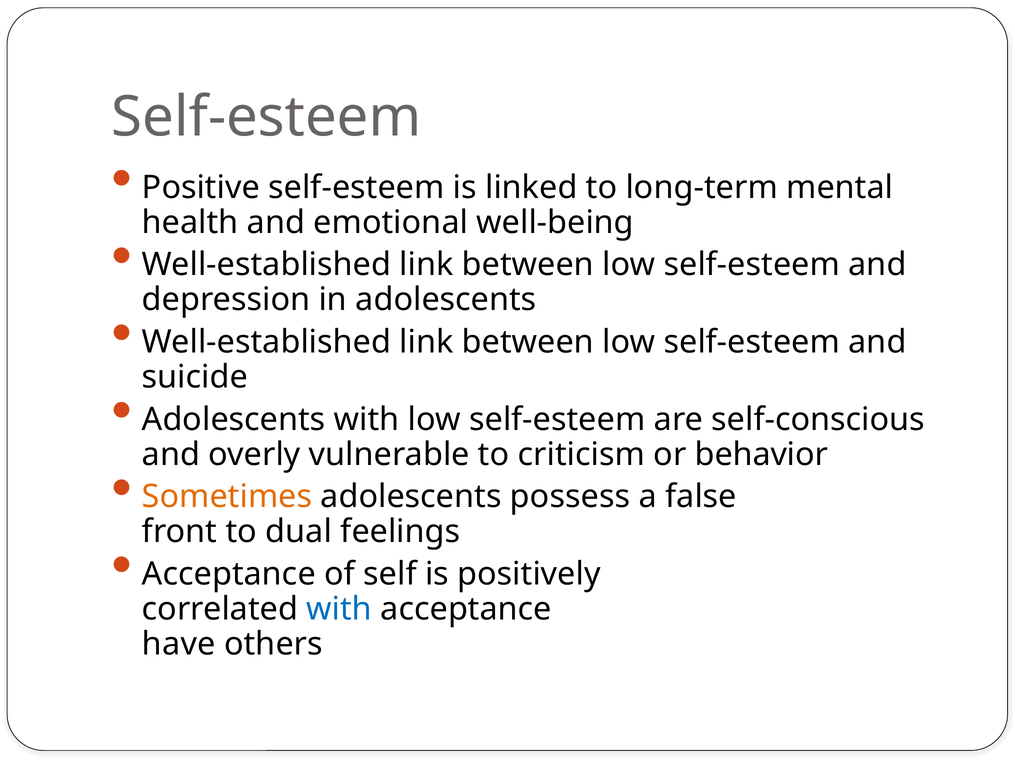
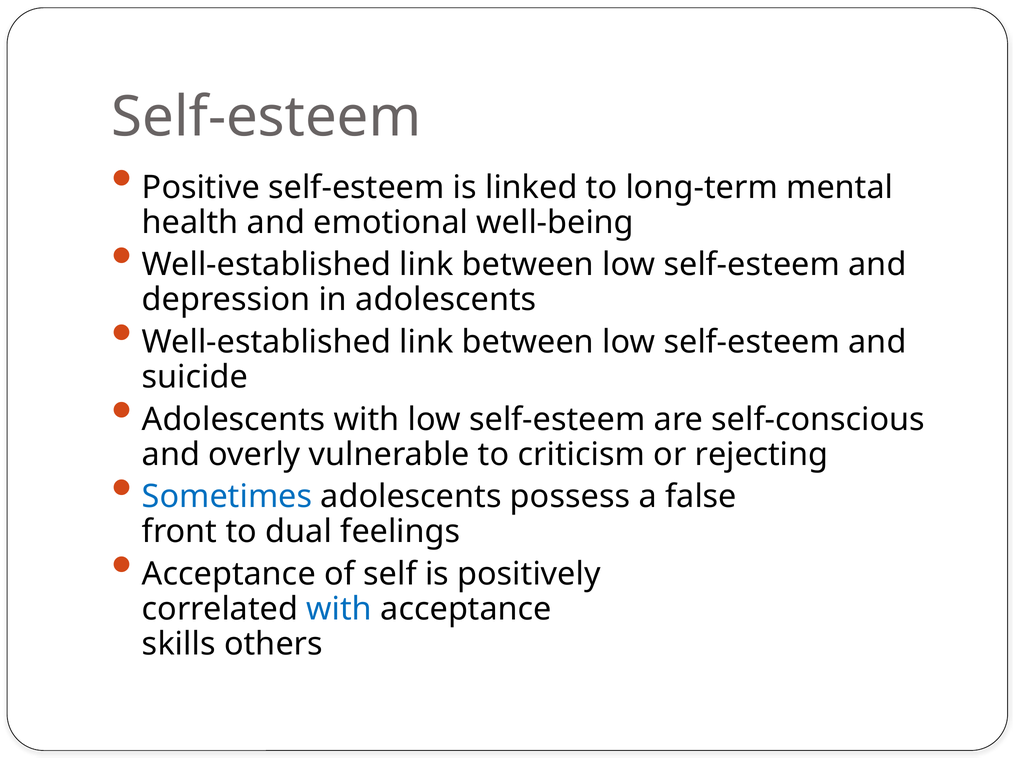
behavior: behavior -> rejecting (761, 455)
Sometimes colour: orange -> blue (227, 497)
have: have -> skills (179, 644)
